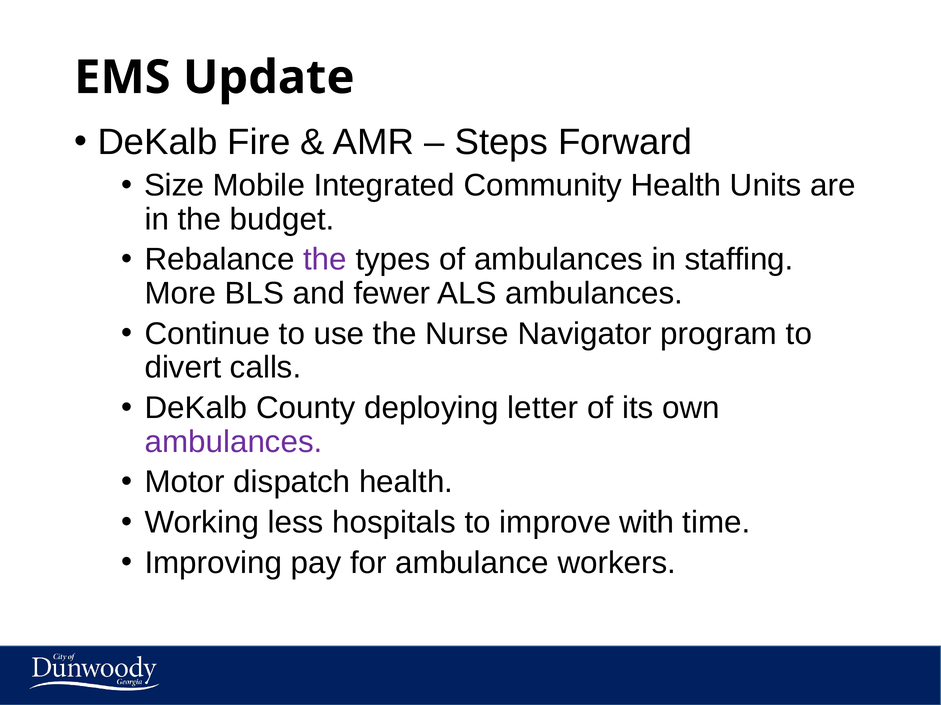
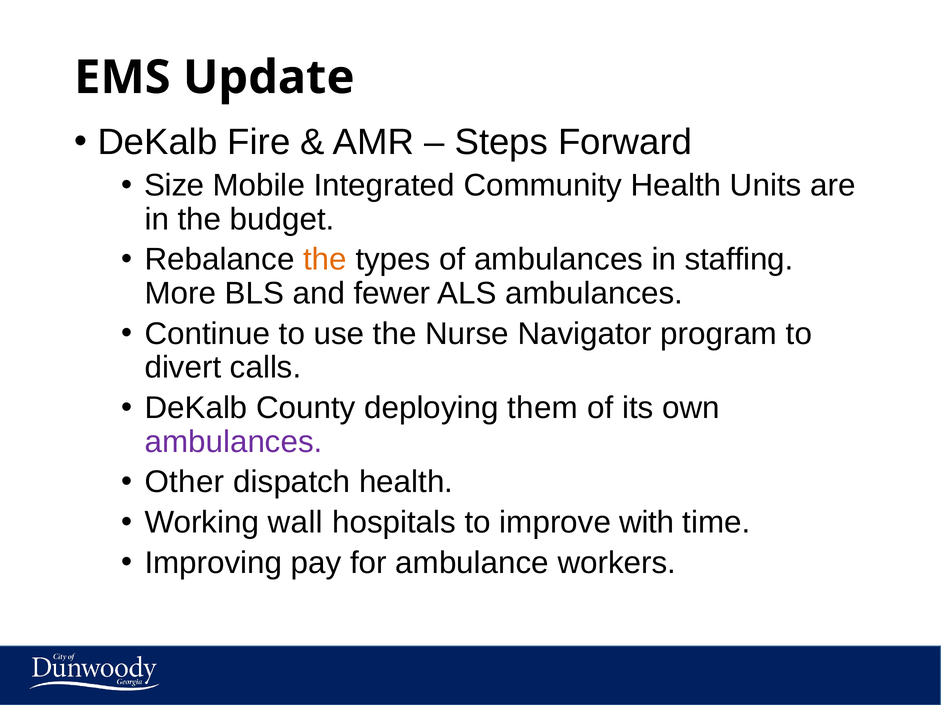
the colour: purple -> orange (325, 260)
letter: letter -> them (543, 408)
Motor: Motor -> Other (185, 483)
less: less -> wall (295, 523)
